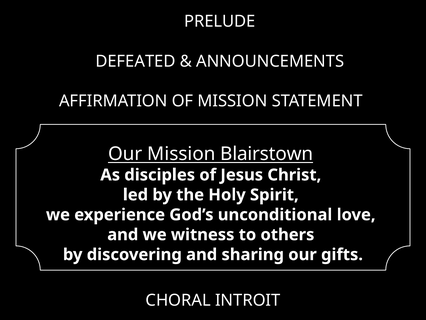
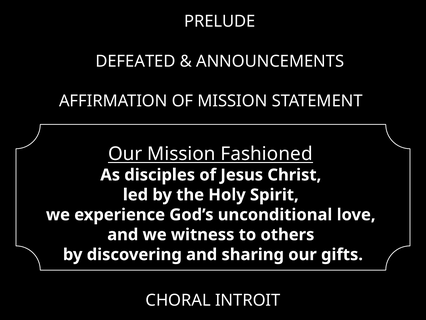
Blairstown: Blairstown -> Fashioned (267, 154)
